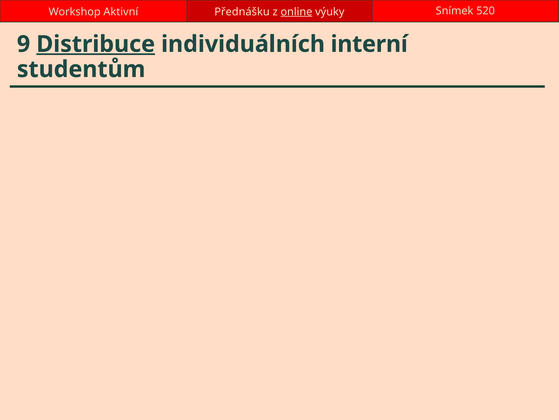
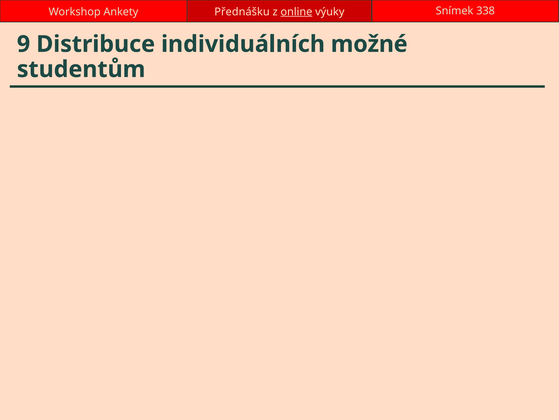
Aktivní: Aktivní -> Ankety (121, 12)
520: 520 -> 338 (486, 11)
Distribuce underline: present -> none (96, 44)
interní: interní -> možné (369, 44)
